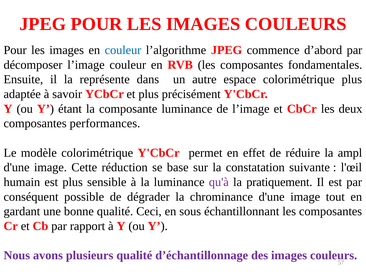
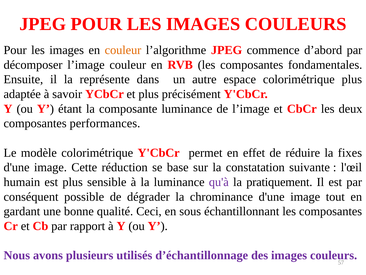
couleur colour: blue -> orange (123, 50)
ampl: ampl -> fixes (350, 152)
plusieurs qualité: qualité -> utilisés (134, 255)
